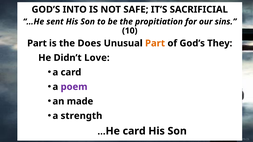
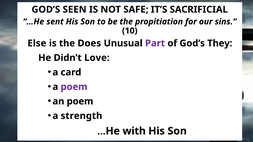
INTO: INTO -> SEEN (75, 10)
Part: Part -> Else (37, 43)
Part colour: orange -> purple (155, 43)
an made: made -> poem (80, 102)
…He card: card -> with (134, 131)
